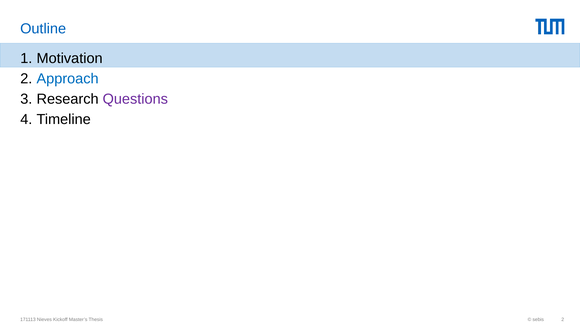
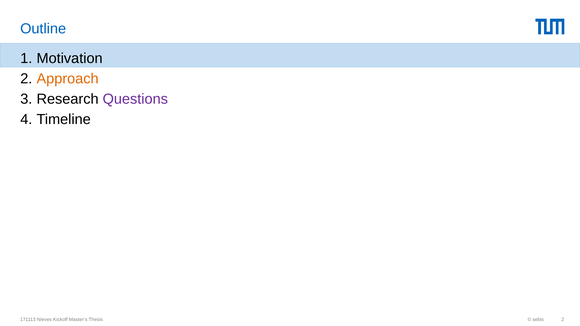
Approach colour: blue -> orange (68, 79)
